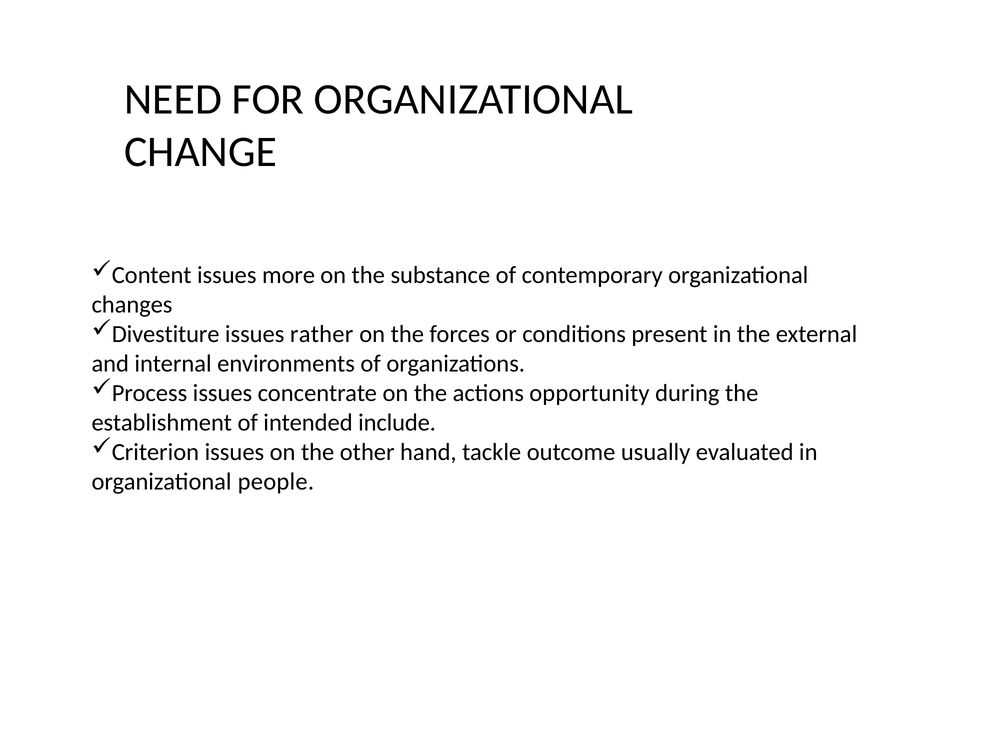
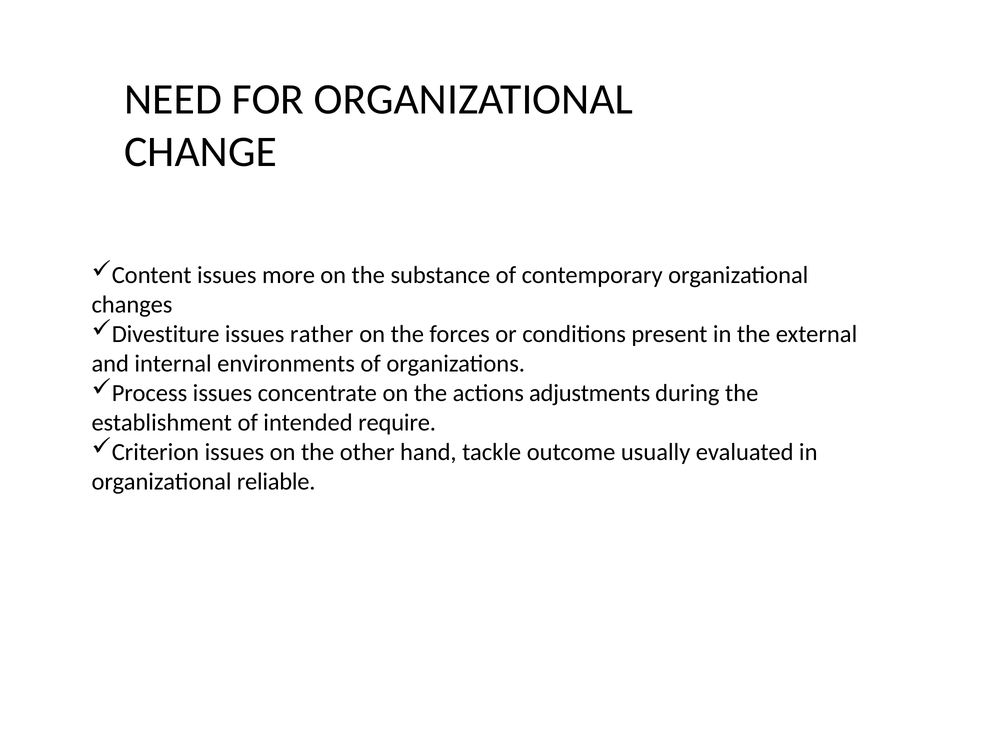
opportunity: opportunity -> adjustments (590, 393)
include: include -> require (397, 422)
people: people -> reliable (276, 481)
